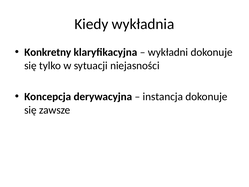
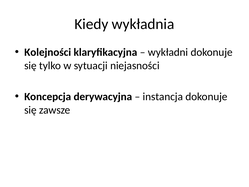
Konkretny: Konkretny -> Kolejności (48, 52)
